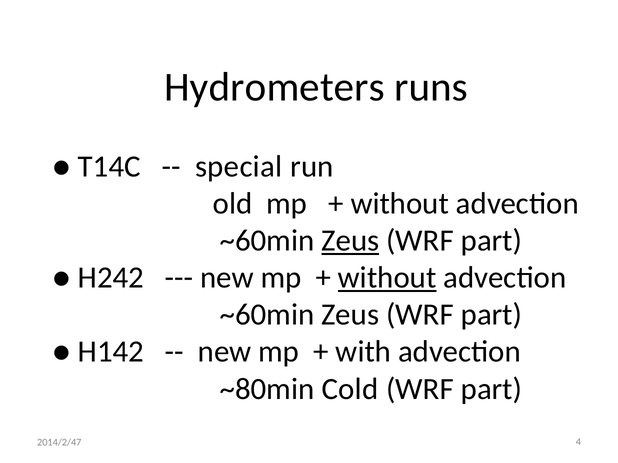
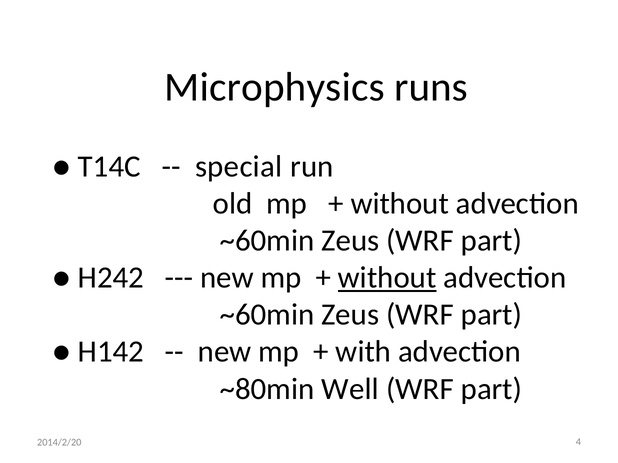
Hydrometers: Hydrometers -> Microphysics (275, 87)
Zeus underline: present -> none (350, 241)
Cold: Cold -> Well (350, 389)
2014/2/47: 2014/2/47 -> 2014/2/20 (59, 443)
